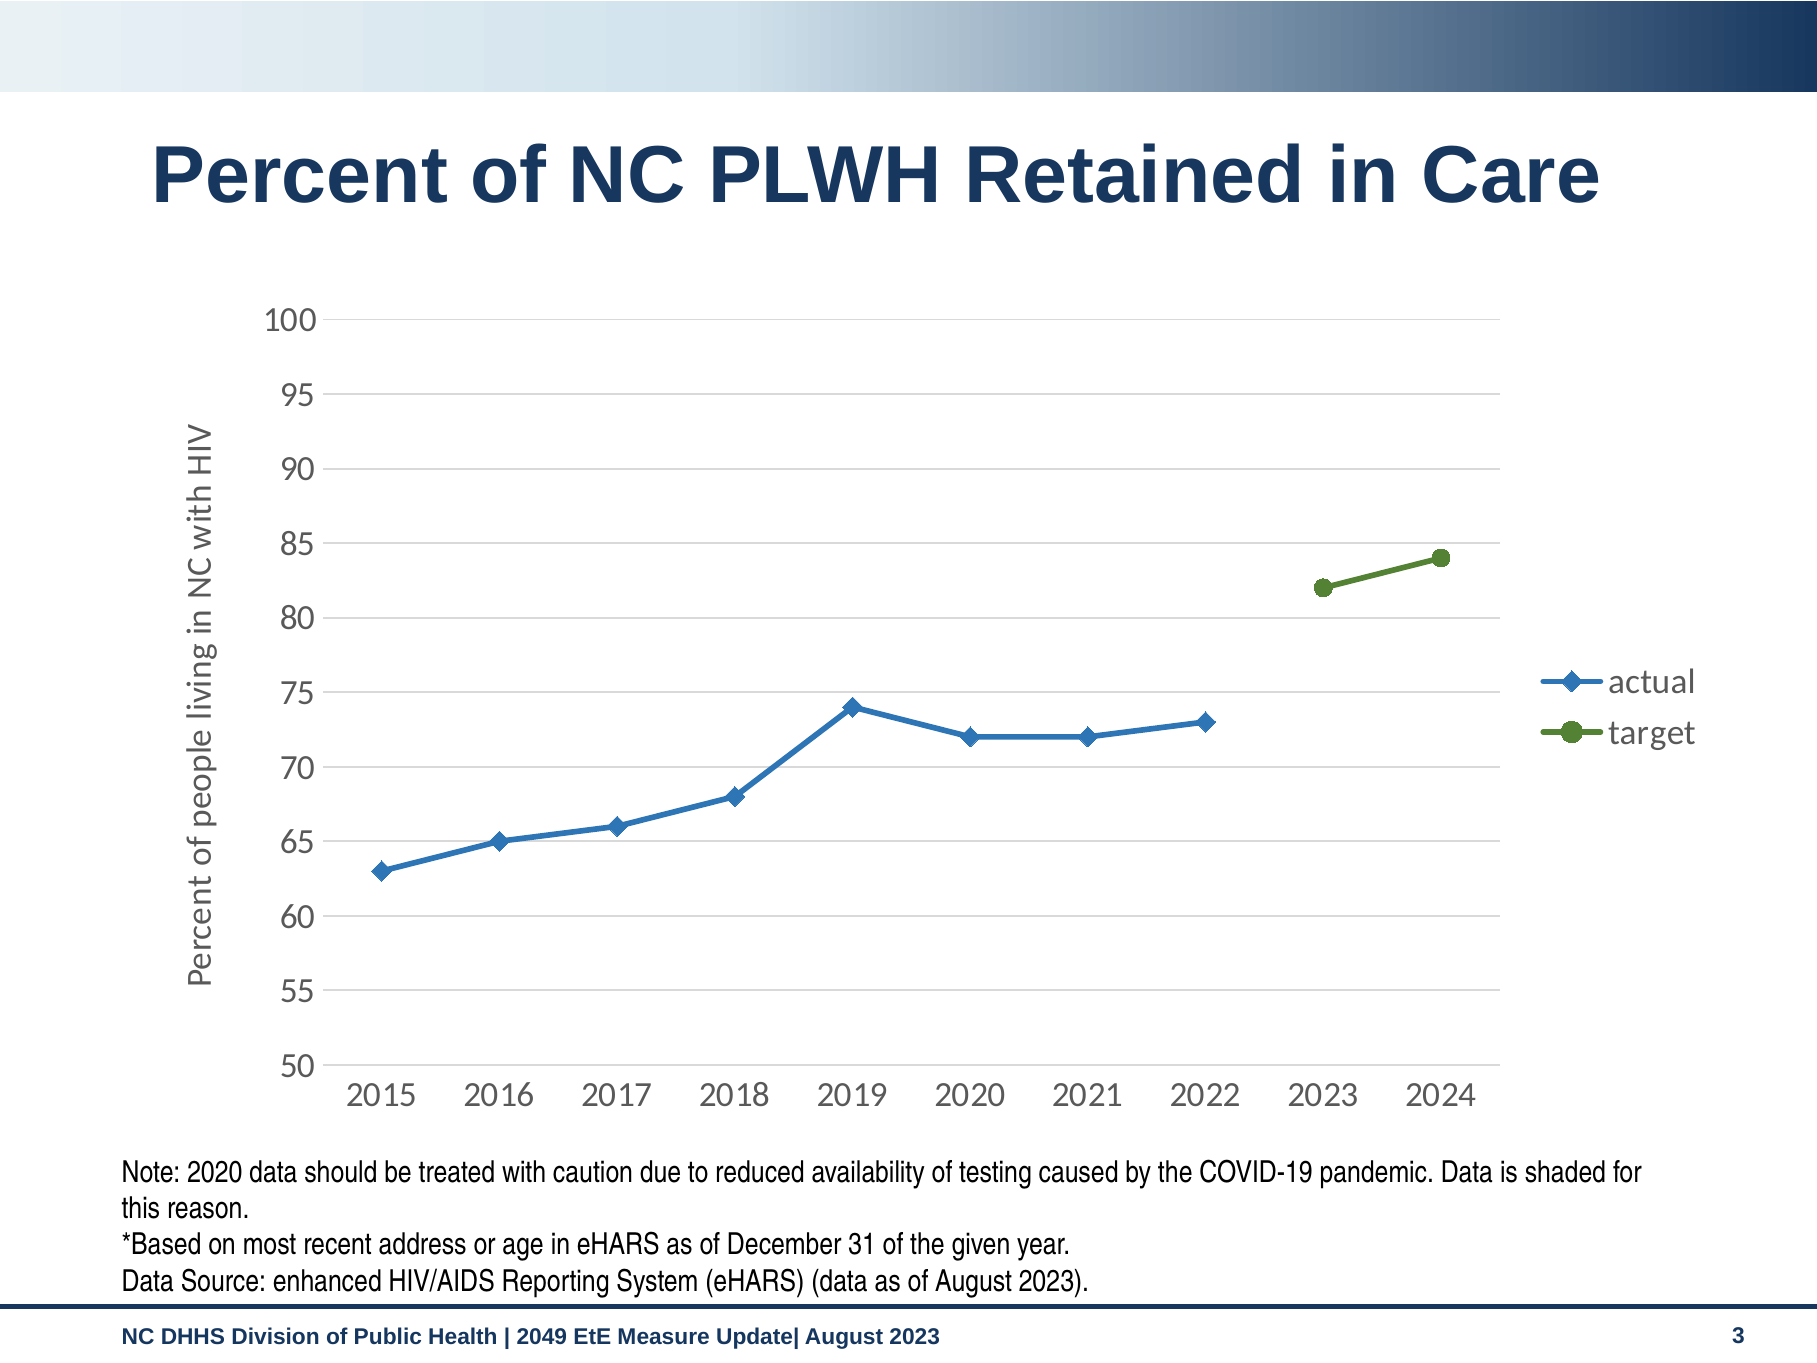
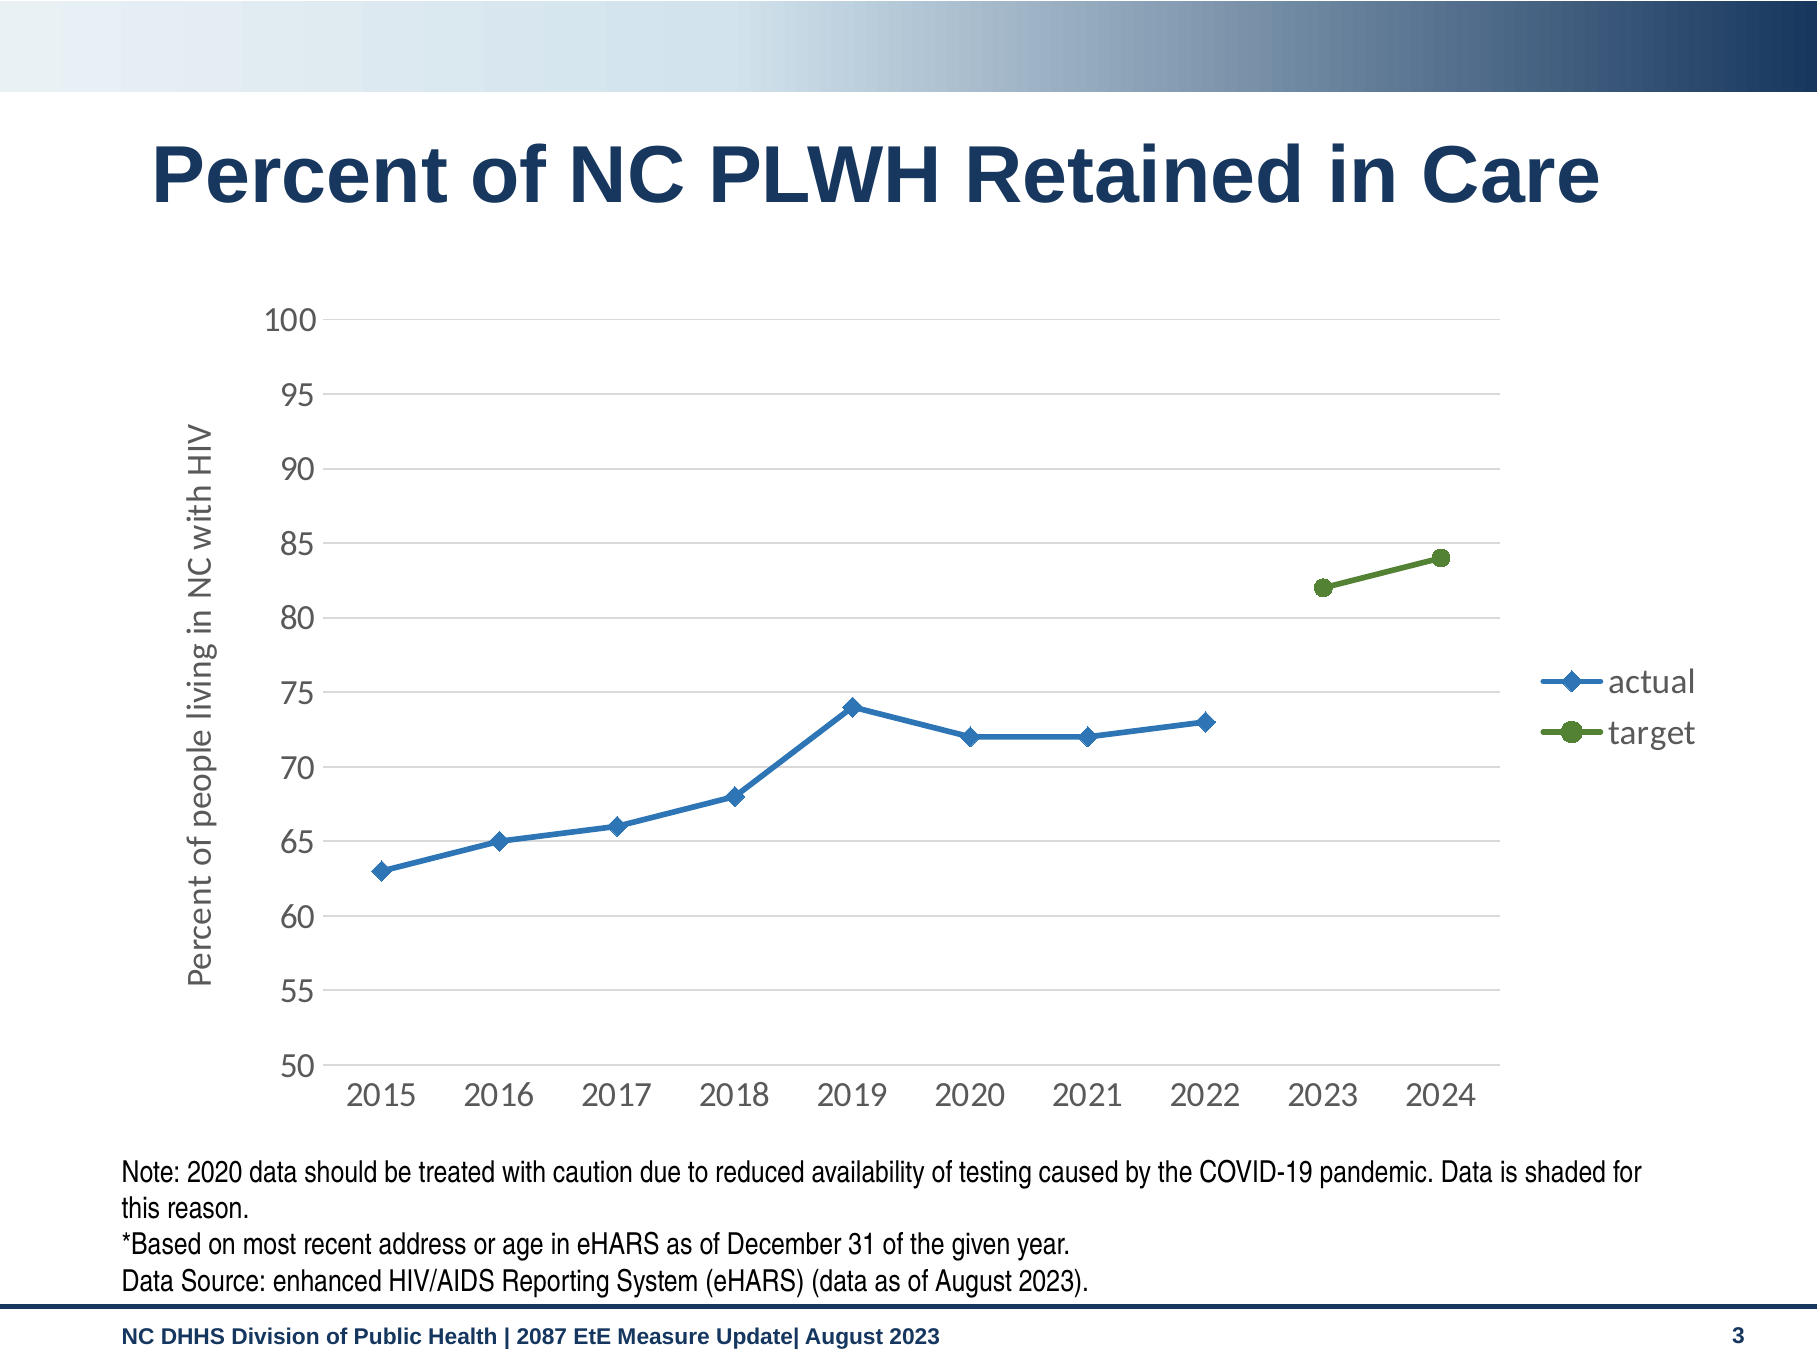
2049: 2049 -> 2087 (542, 1336)
